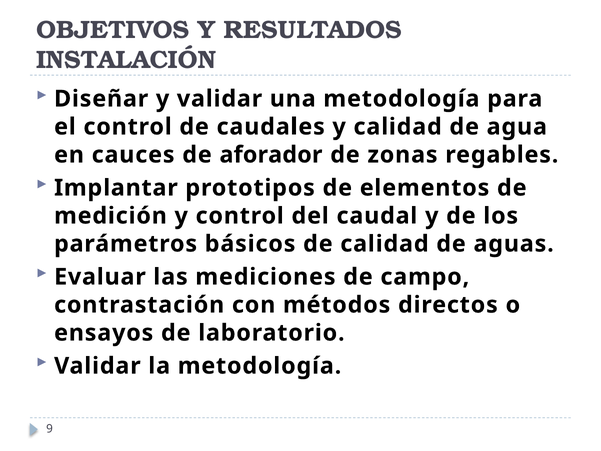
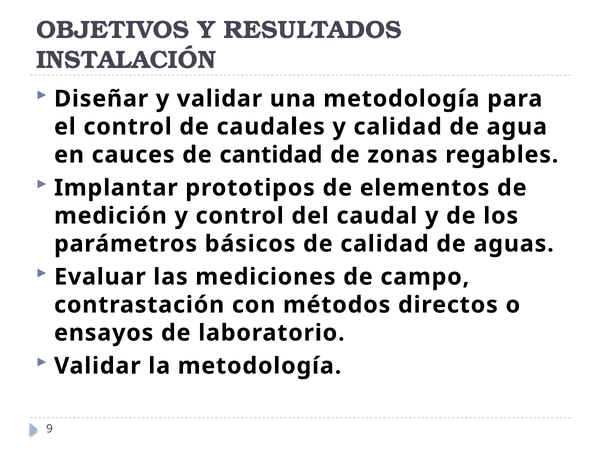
aforador: aforador -> cantidad (271, 155)
